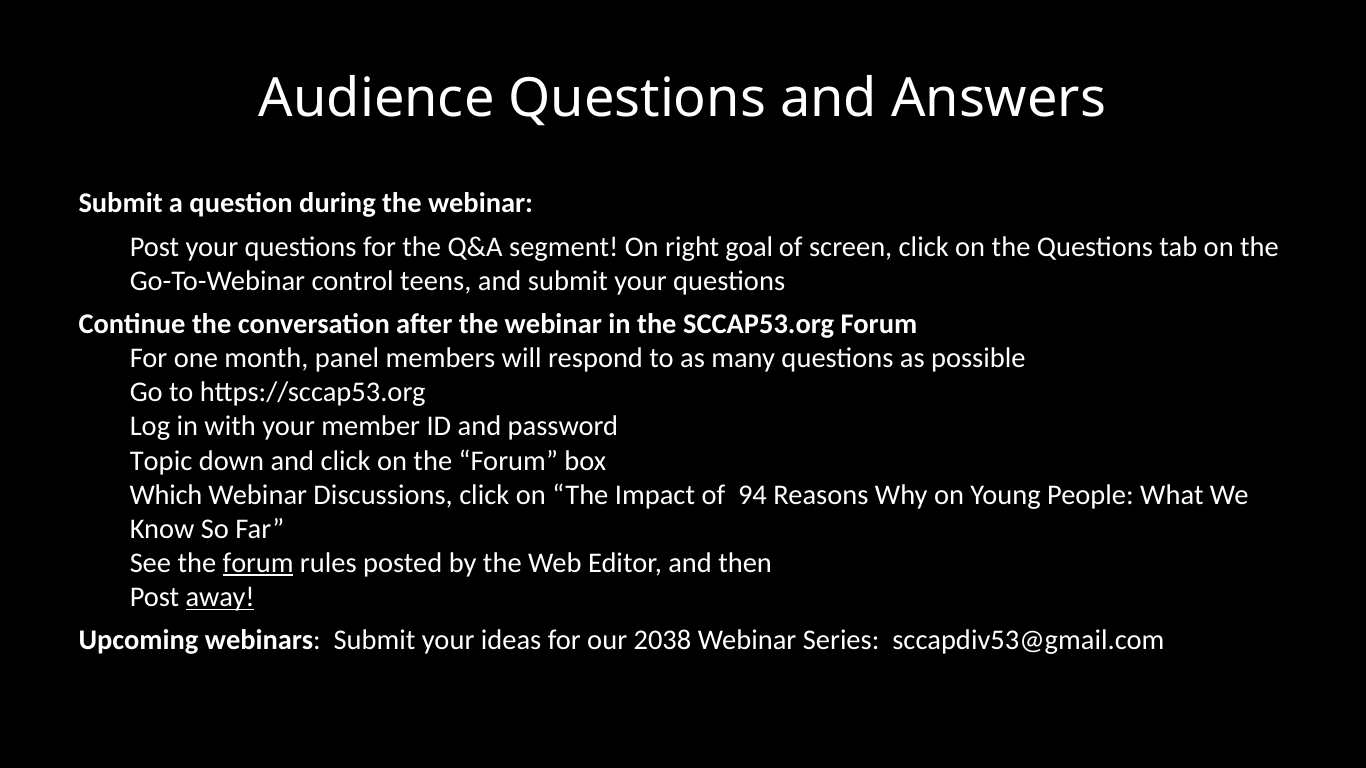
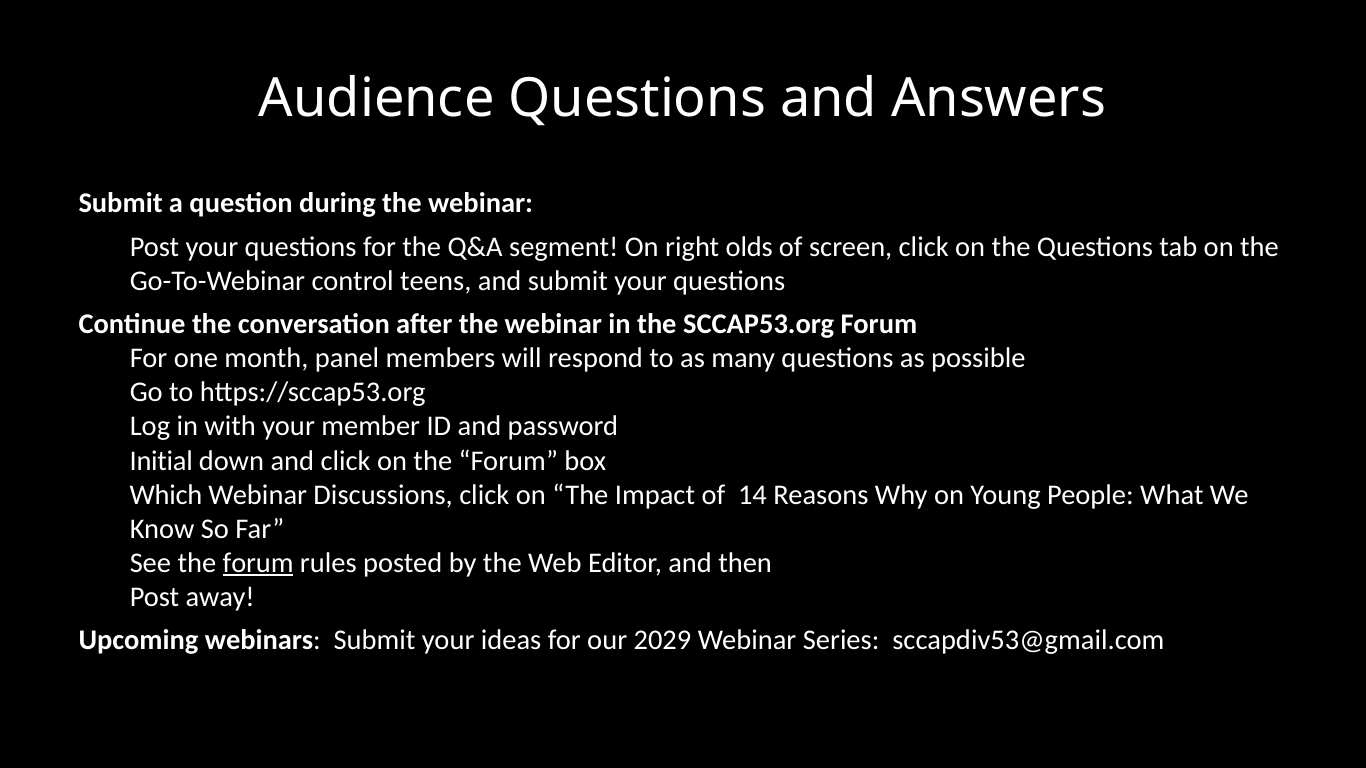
goal: goal -> olds (749, 247)
Topic: Topic -> Initial (161, 461)
94: 94 -> 14 (752, 495)
away underline: present -> none (220, 598)
2038: 2038 -> 2029 (662, 641)
